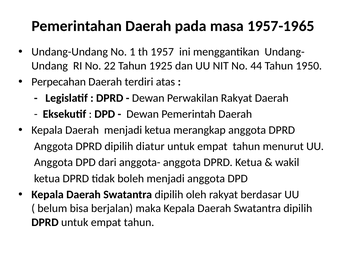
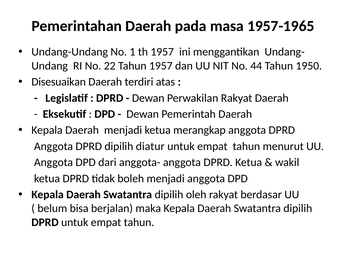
Tahun 1925: 1925 -> 1957 (161, 66)
Perpecahan: Perpecahan -> Disesuaikan (59, 82)
